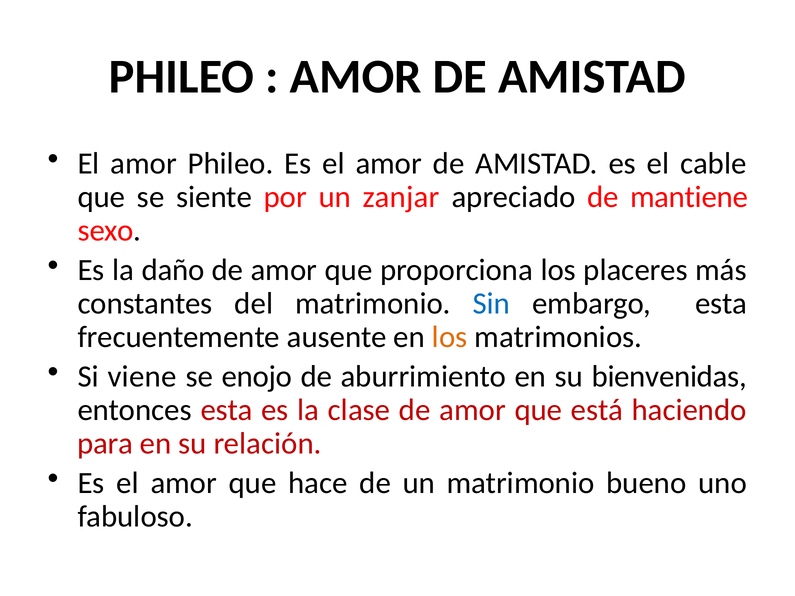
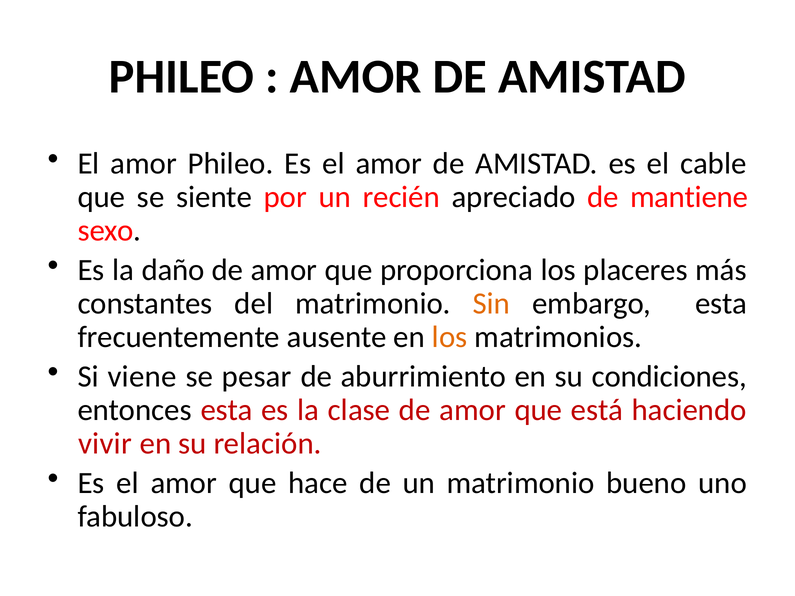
zanjar: zanjar -> recién (401, 197)
Sin colour: blue -> orange (491, 304)
enojo: enojo -> pesar (257, 377)
bienvenidas: bienvenidas -> condiciones (669, 377)
para: para -> vivir (105, 444)
